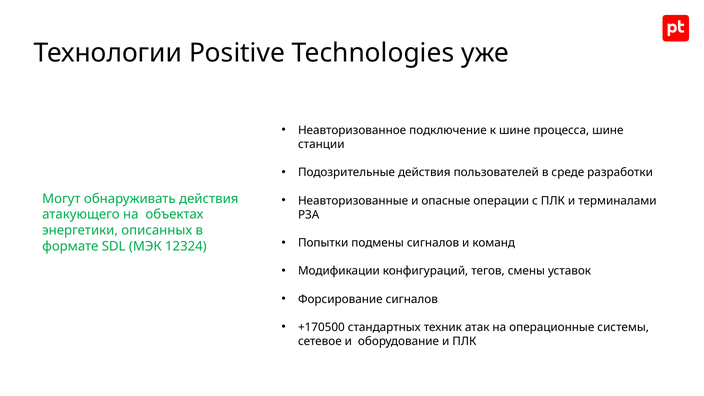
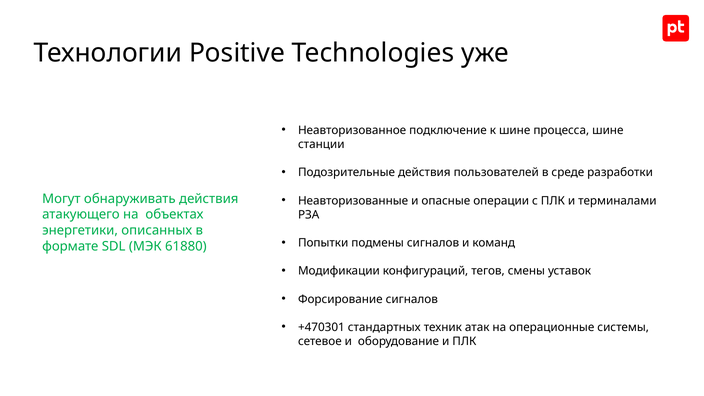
12324: 12324 -> 61880 (186, 246)
+170500: +170500 -> +470301 (321, 327)
